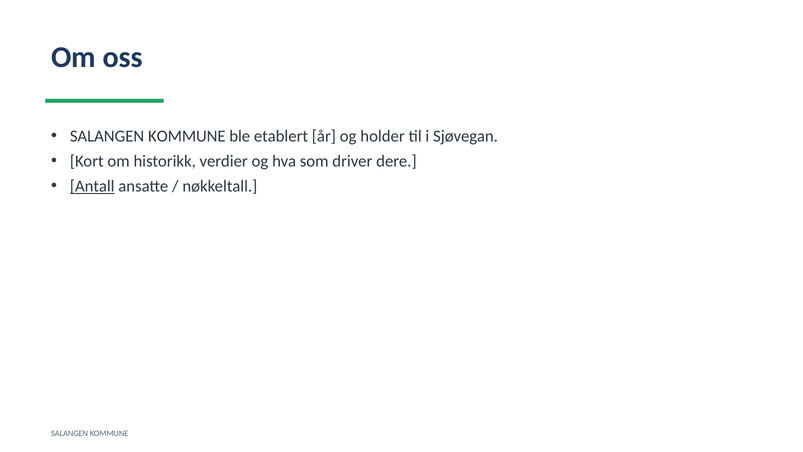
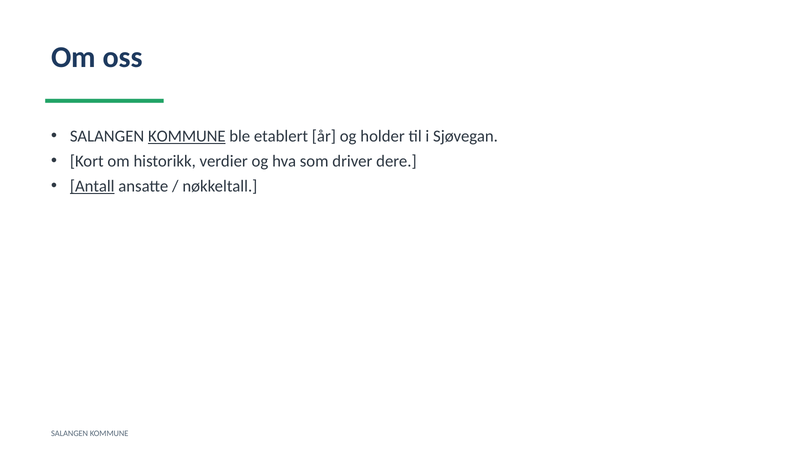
KOMMUNE underline: none -> present (187, 136)
